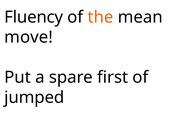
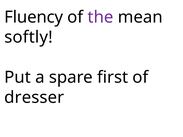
the colour: orange -> purple (100, 17)
move: move -> softly (28, 37)
jumped: jumped -> dresser (34, 98)
